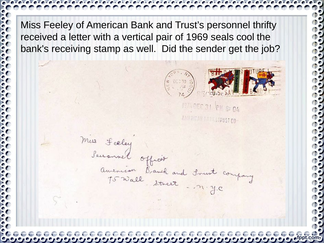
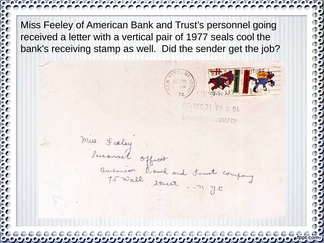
thrifty: thrifty -> going (265, 25)
1969: 1969 -> 1977 (197, 37)
